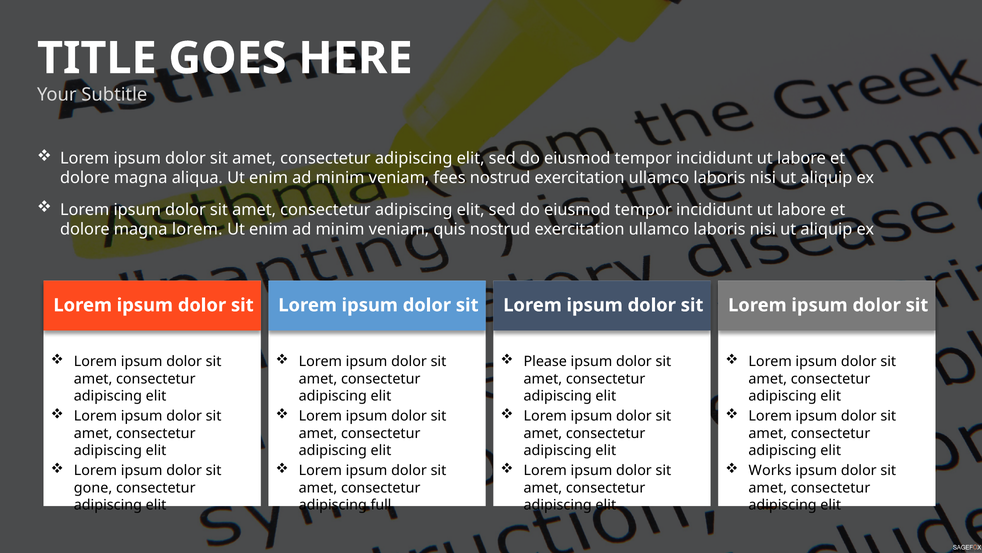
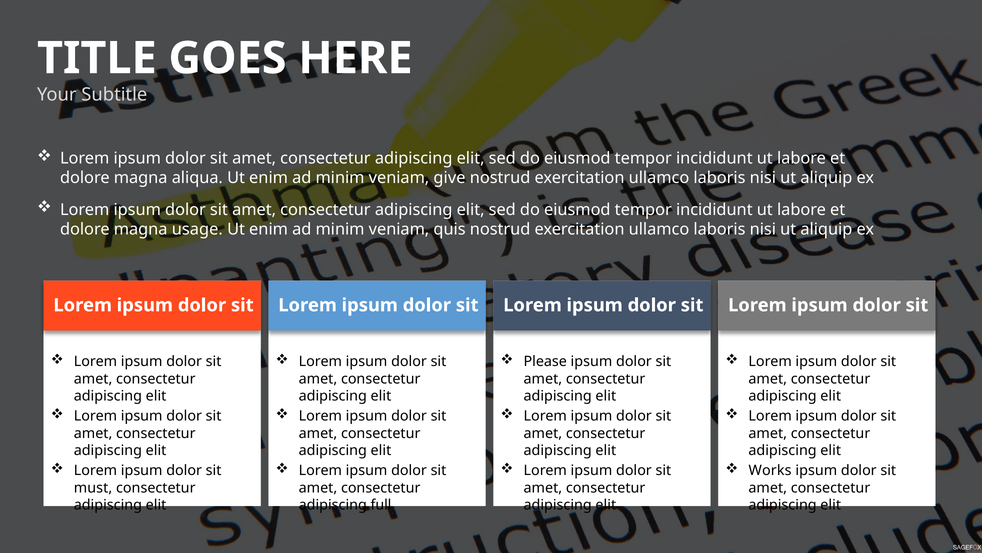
fees: fees -> give (450, 178)
magna lorem: lorem -> usage (197, 229)
gone: gone -> must (93, 487)
